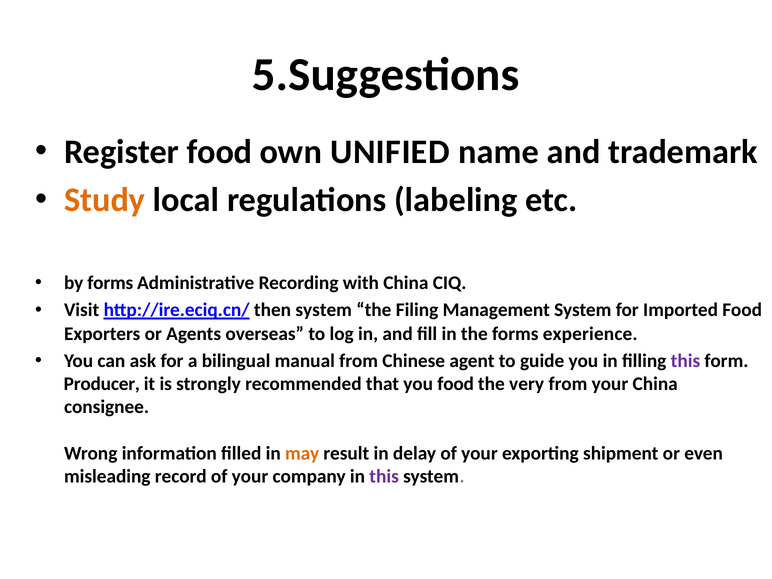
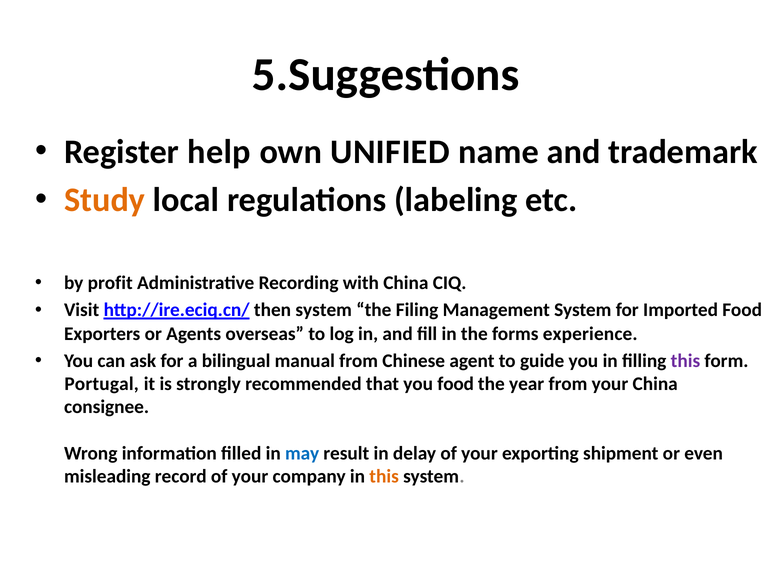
Register food: food -> help (219, 152)
by forms: forms -> profit (110, 283)
Producer: Producer -> Portugal (102, 384)
very: very -> year (527, 384)
may colour: orange -> blue (302, 453)
this colour: purple -> orange (384, 476)
